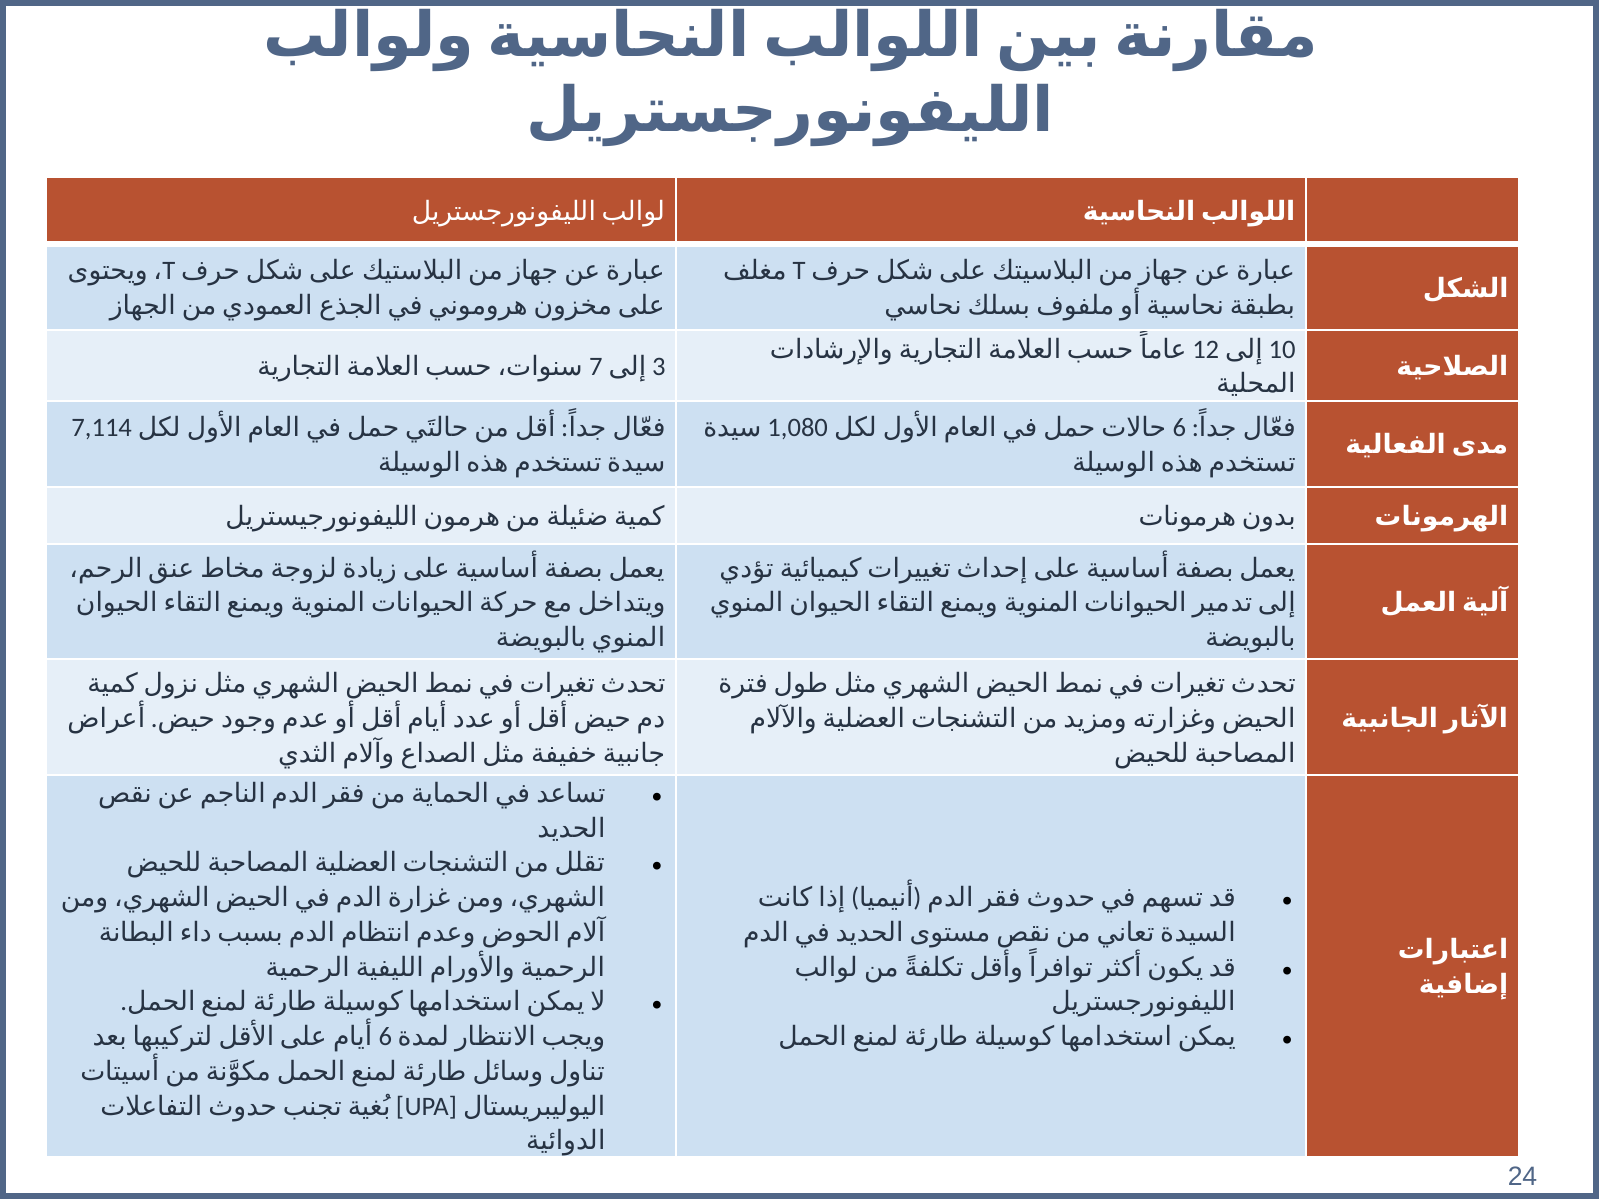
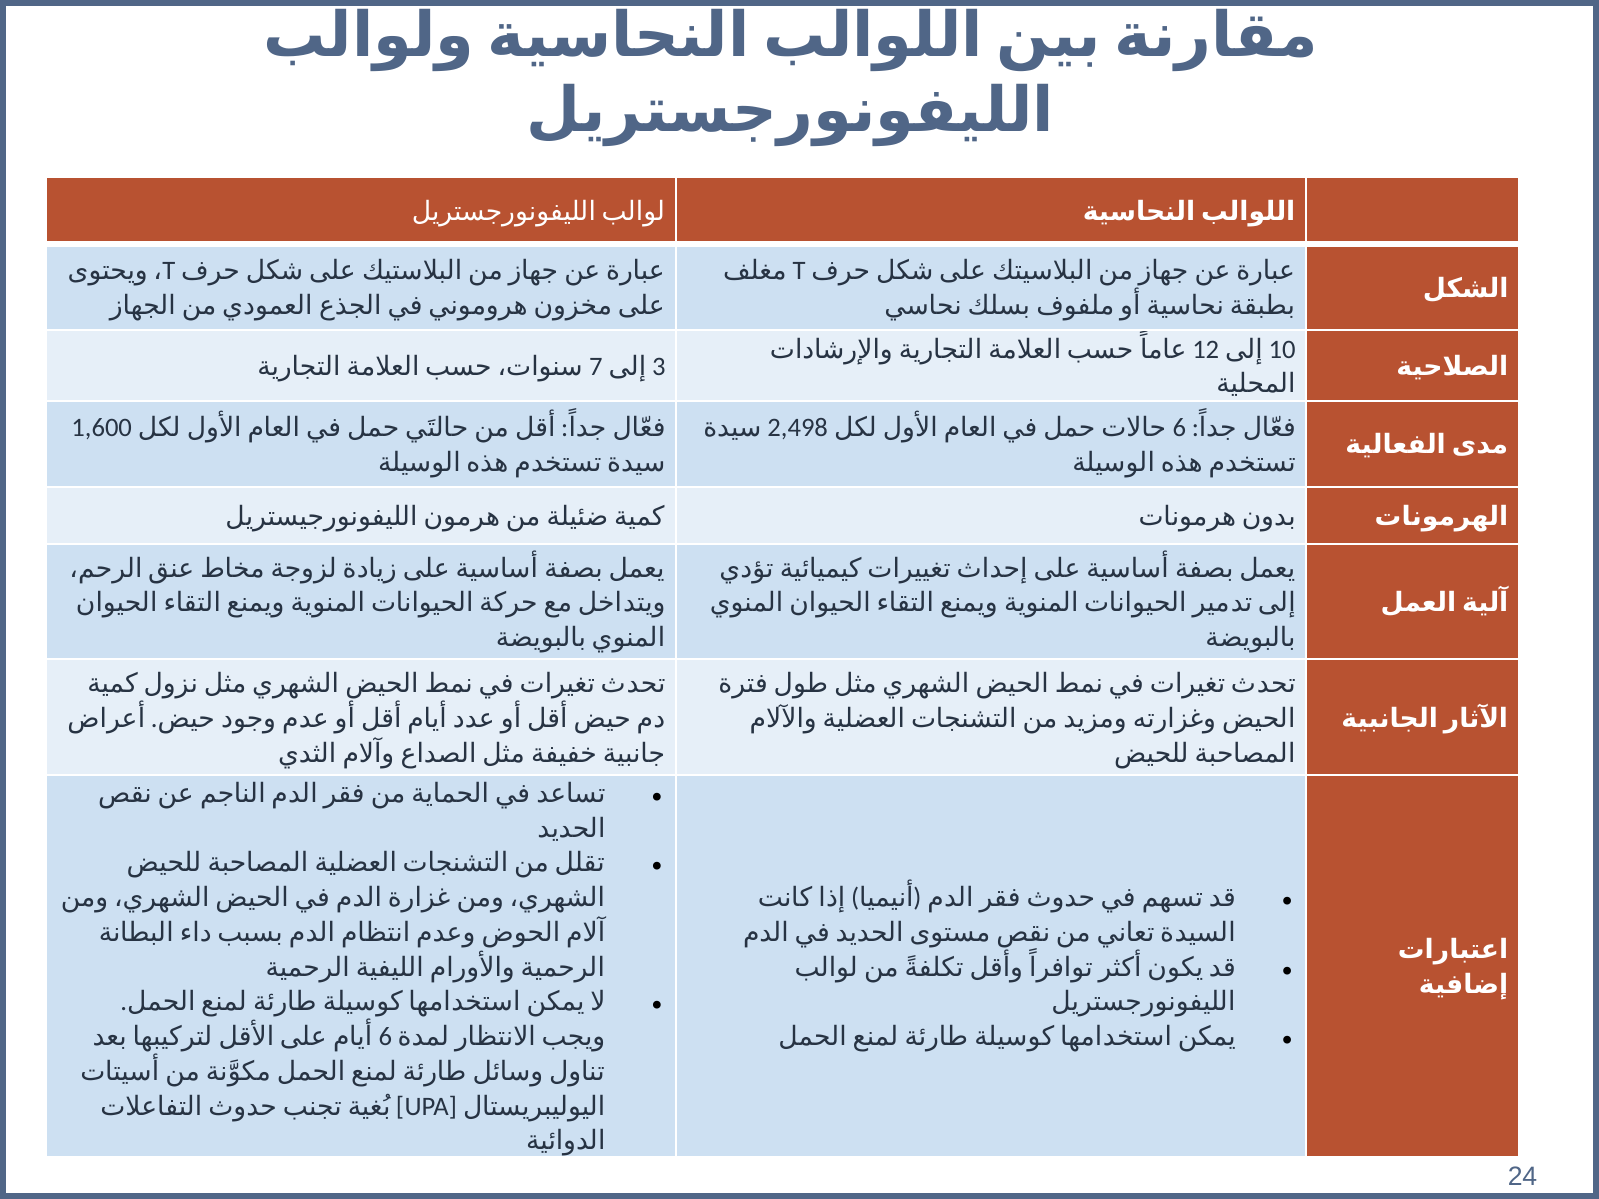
7,114: 7,114 -> 1,600 (102, 428)
1,080: 1,080 -> 2,498 (798, 428)
